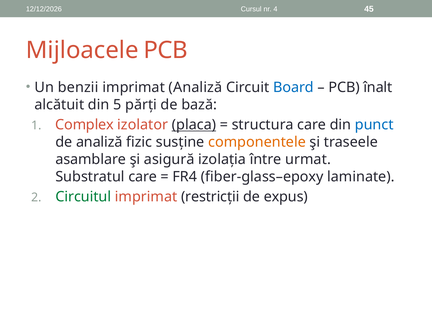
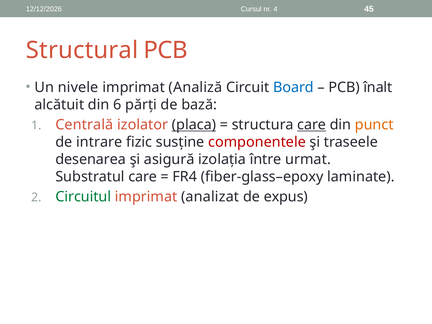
Mijloacele: Mijloacele -> Structural (82, 50)
benzii: benzii -> nivele (78, 87)
5: 5 -> 6 (117, 105)
Complex: Complex -> Centrală (84, 125)
care underline: none -> present (312, 125)
punct colour: blue -> orange (374, 125)
de analiză: analiză -> intrare (99, 142)
componentele colour: orange -> red (257, 142)
asamblare: asamblare -> desenarea (91, 159)
restricții: restricții -> analizat (210, 197)
